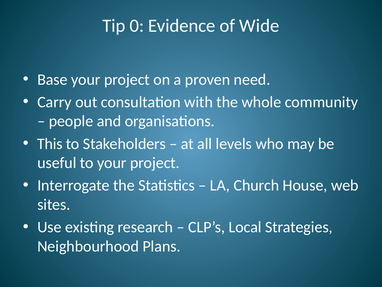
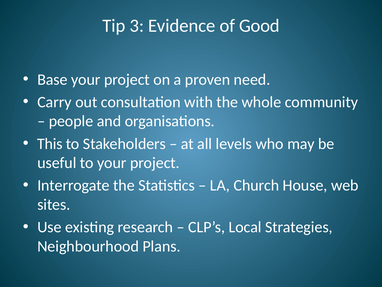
0: 0 -> 3 (137, 26)
Wide: Wide -> Good (259, 26)
